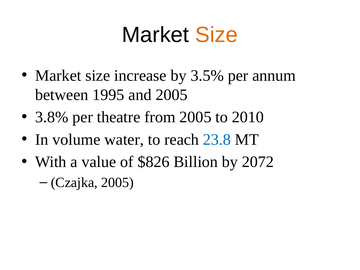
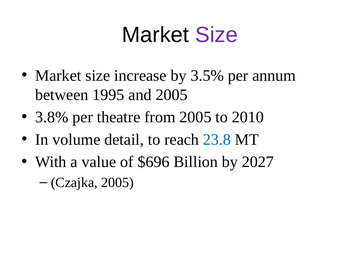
Size colour: orange -> purple (217, 35)
water: water -> detail (124, 140)
$826: $826 -> $696 (154, 162)
2072: 2072 -> 2027 (258, 162)
